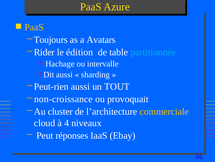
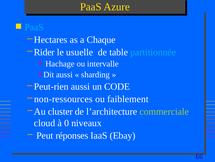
PaaS colour: yellow -> light blue (34, 27)
Toujours: Toujours -> Hectares (51, 40)
Avatars: Avatars -> Chaque (101, 40)
édition: édition -> usuelle (80, 52)
TOUT: TOUT -> CODE (117, 86)
non-croissance: non-croissance -> non-ressources (63, 99)
provoquait: provoquait -> faiblement (128, 99)
commerciale colour: yellow -> light green (164, 111)
4: 4 -> 0 (67, 122)
